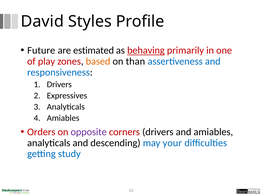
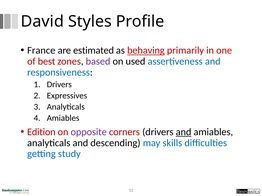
Future: Future -> France (41, 51)
play: play -> best (47, 62)
based colour: orange -> purple (98, 62)
than: than -> used (135, 62)
Orders: Orders -> Edition (41, 132)
and underline: none -> present (184, 132)
your: your -> skills (172, 143)
